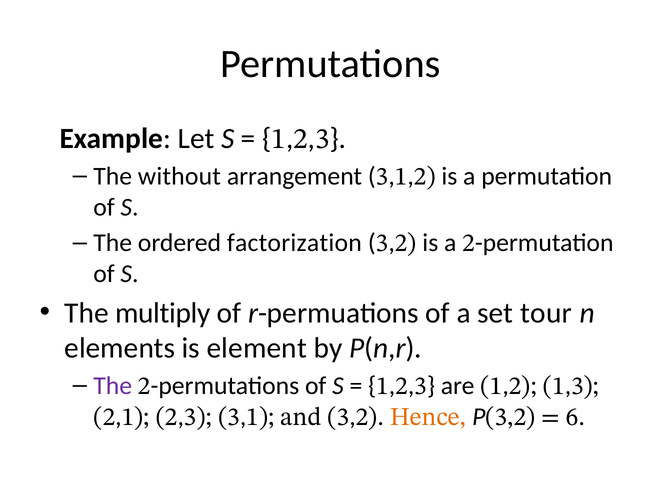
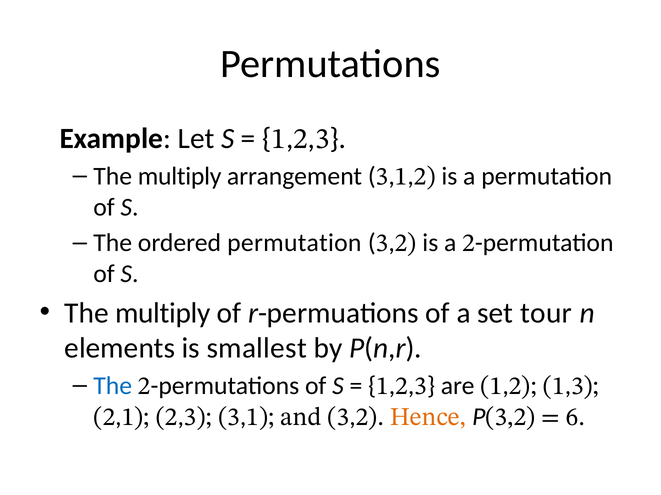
without: without -> multiply (180, 177)
ordered factorization: factorization -> permutation (294, 243)
element: element -> smallest (257, 349)
The colour: purple -> blue (113, 387)
